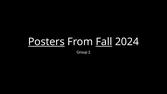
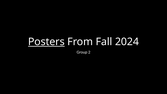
Fall underline: present -> none (104, 42)
